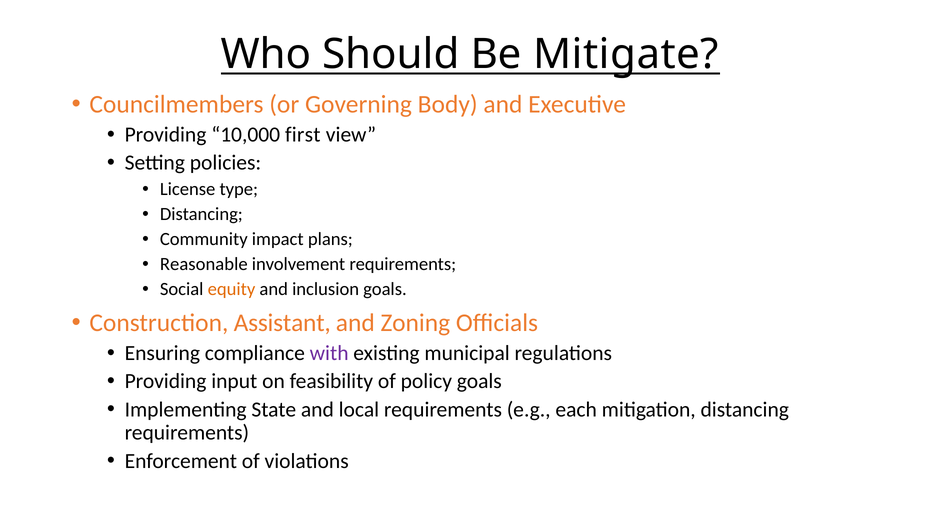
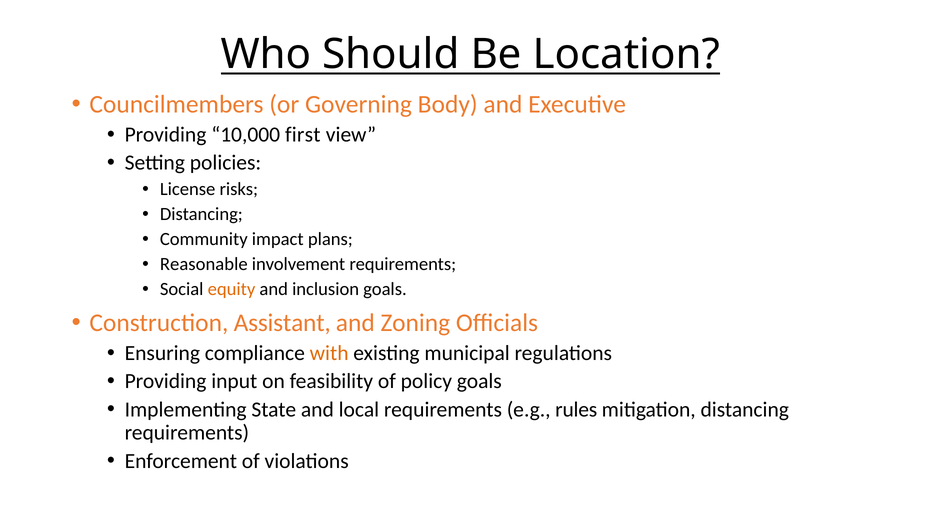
Mitigate: Mitigate -> Location (626, 54)
type: type -> risks (239, 189)
with colour: purple -> orange (329, 353)
each: each -> rules (576, 410)
